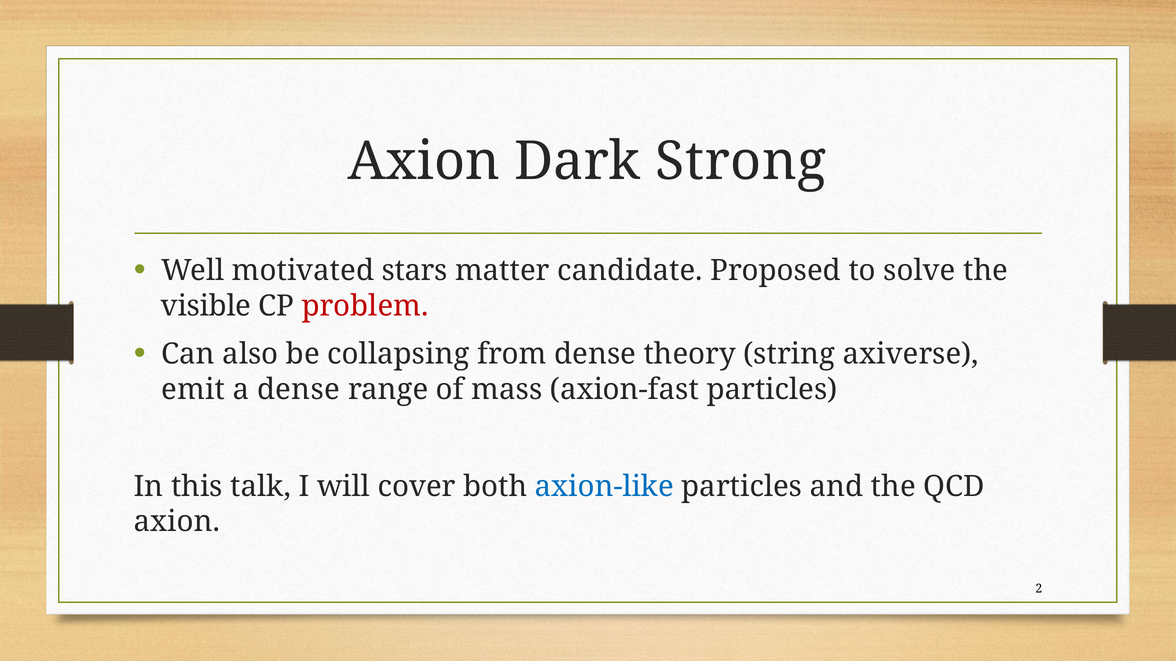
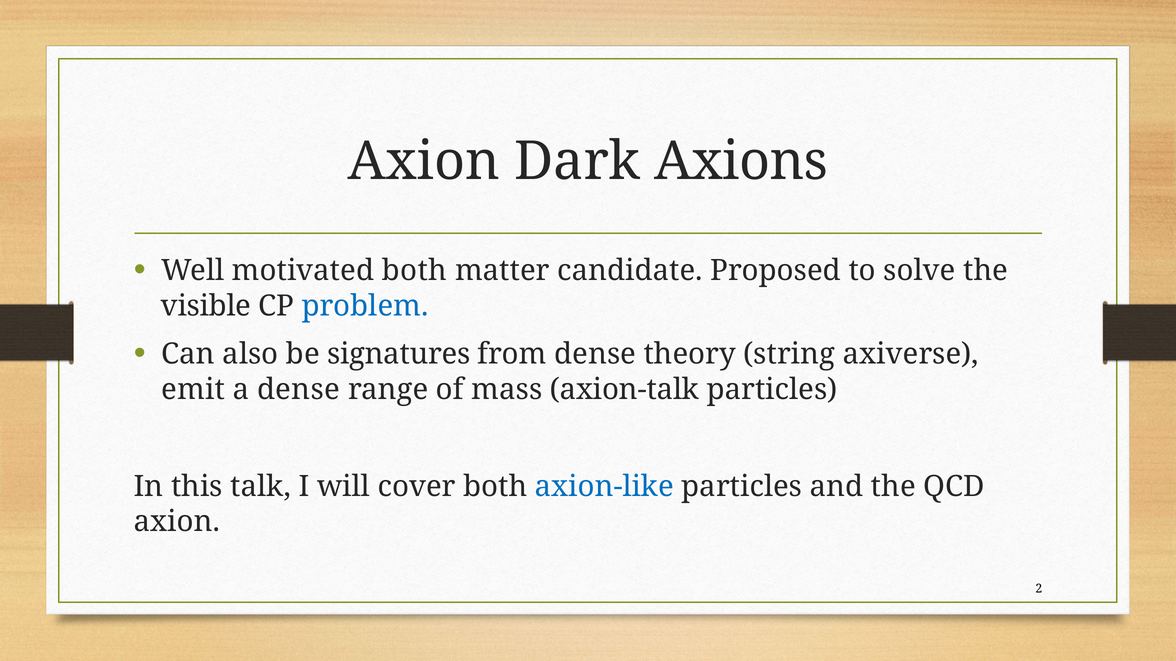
Strong: Strong -> Axions (741, 161)
motivated stars: stars -> both (414, 271)
problem colour: red -> blue (365, 306)
collapsing: collapsing -> signatures (399, 355)
axion-fast: axion-fast -> axion-talk (625, 390)
